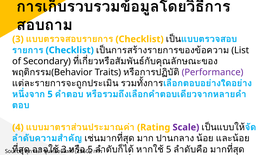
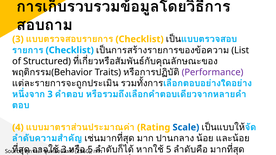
Secondary: Secondary -> Structured (47, 61)
5: 5 -> 3 (50, 94)
Scale colour: purple -> blue (186, 128)
